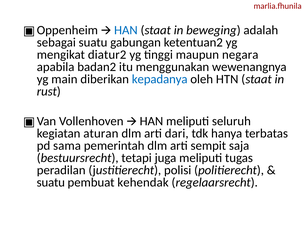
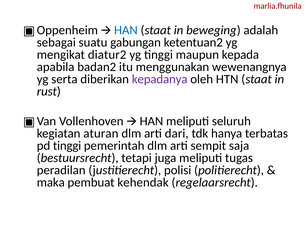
negara: negara -> kepada (240, 55)
main: main -> serta (64, 79)
kepadanya colour: blue -> purple (160, 79)
pd sama: sama -> tinggi (67, 146)
suatu: suatu -> maka (51, 183)
